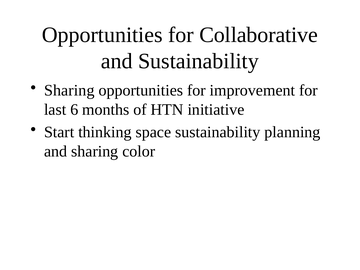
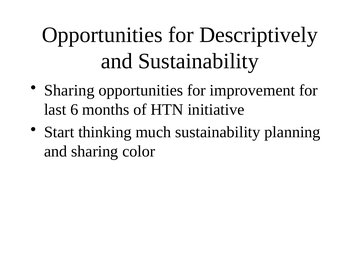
Collaborative: Collaborative -> Descriptively (259, 35)
space: space -> much (153, 132)
